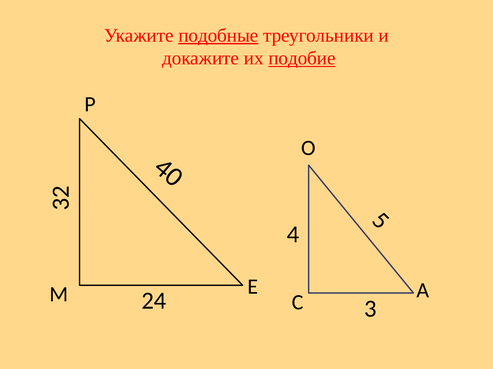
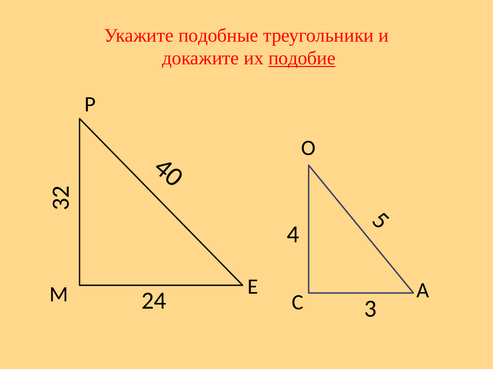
подобные underline: present -> none (218, 35)
